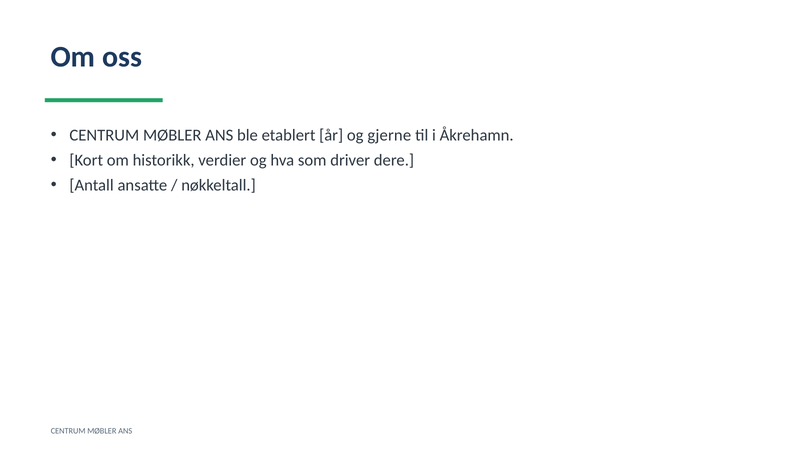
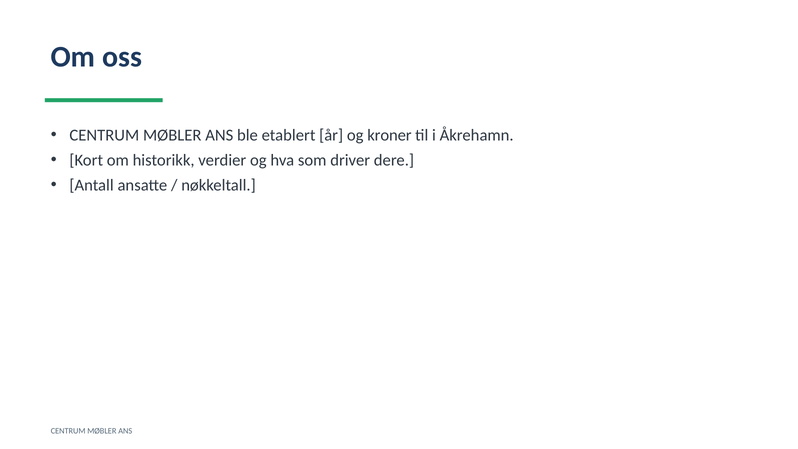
gjerne: gjerne -> kroner (389, 135)
